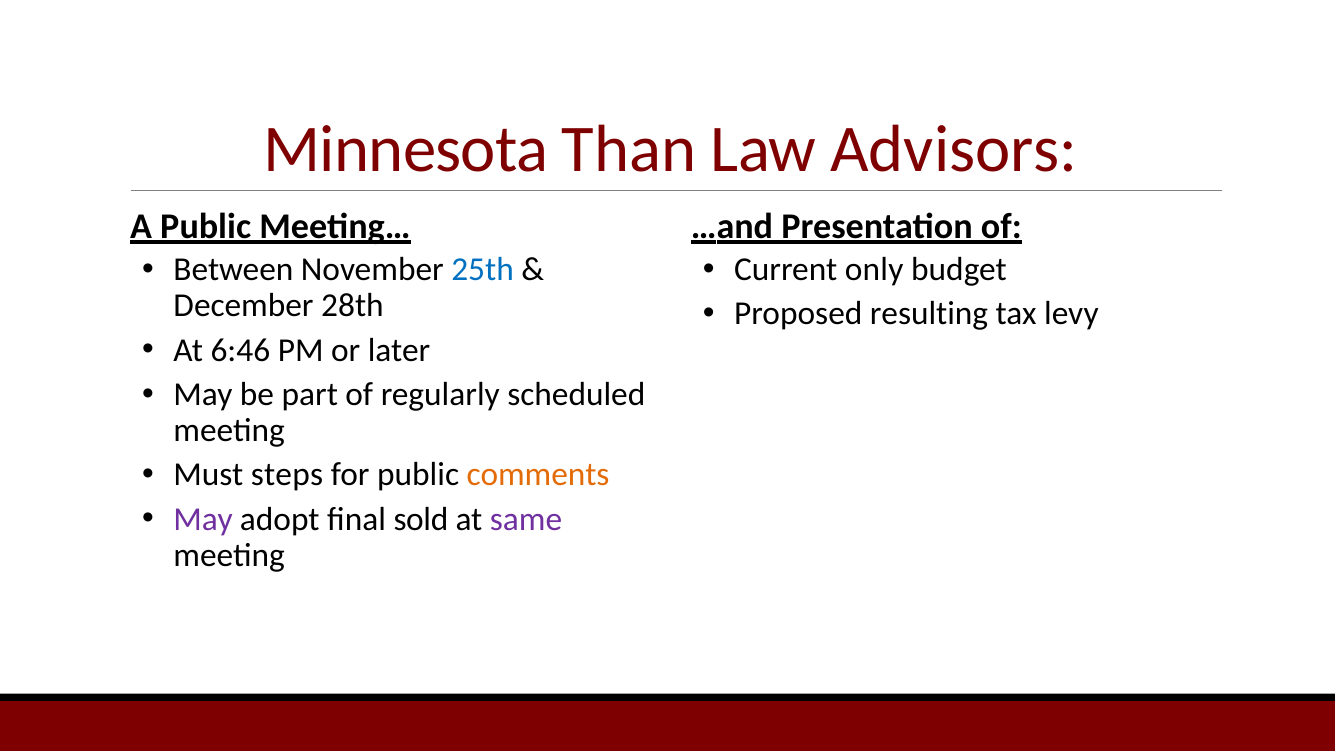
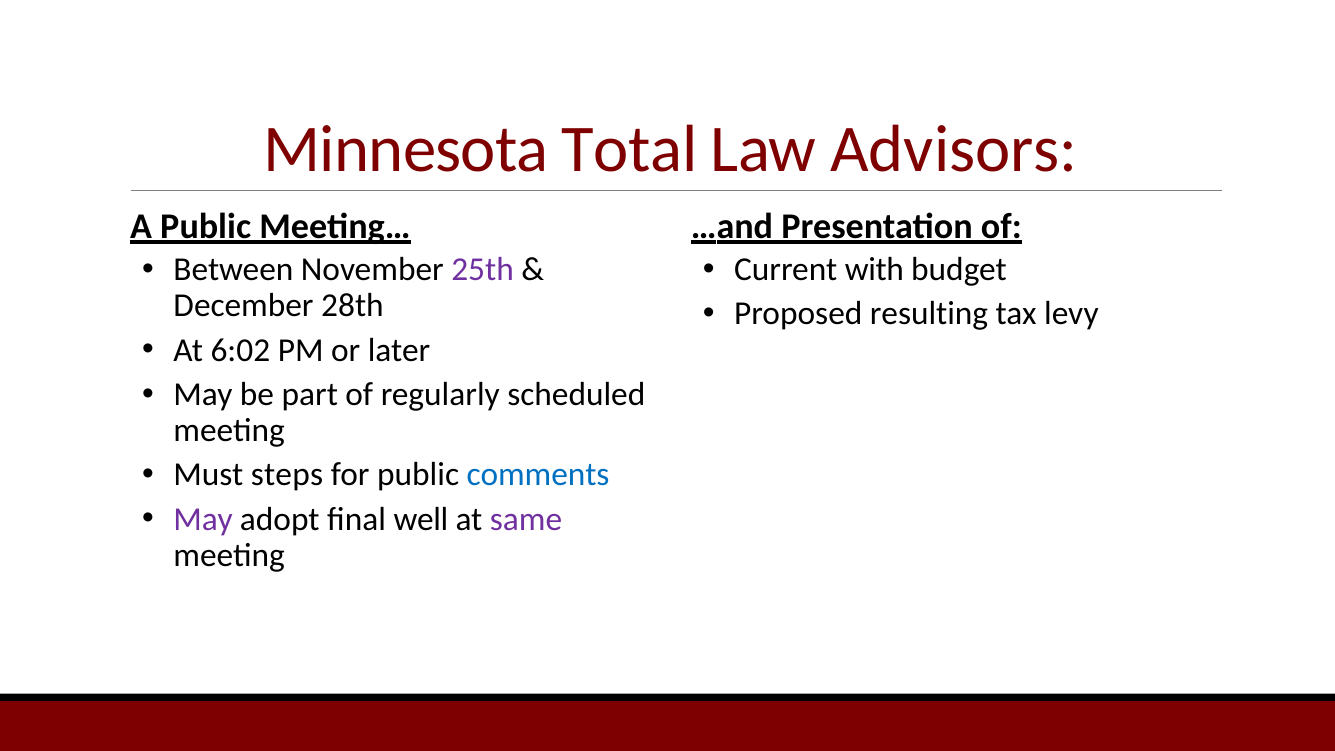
Than: Than -> Total (630, 150)
25th colour: blue -> purple (483, 270)
only: only -> with (874, 270)
6:46: 6:46 -> 6:02 (240, 350)
comments colour: orange -> blue (538, 475)
sold: sold -> well (421, 519)
